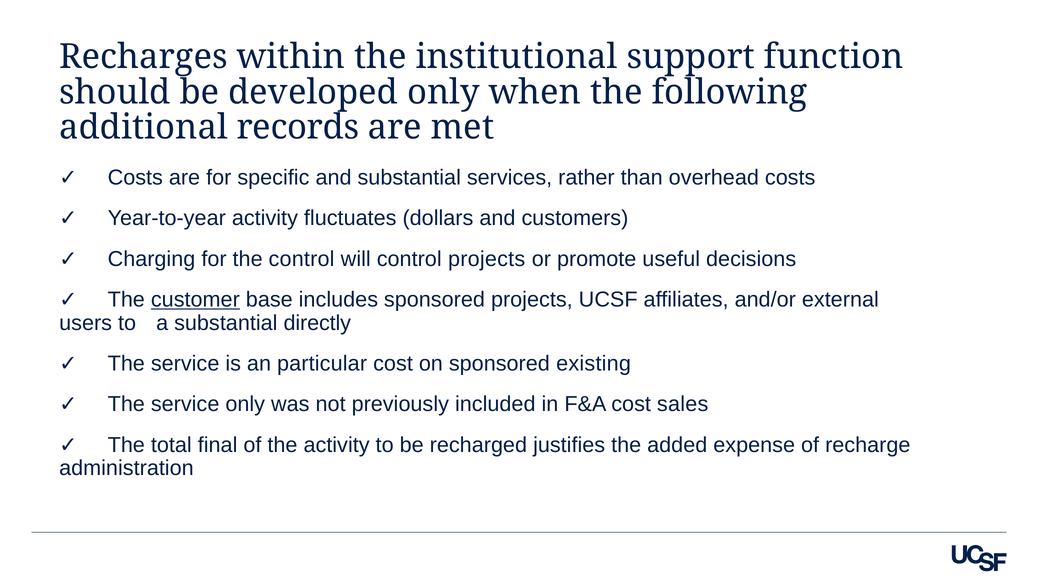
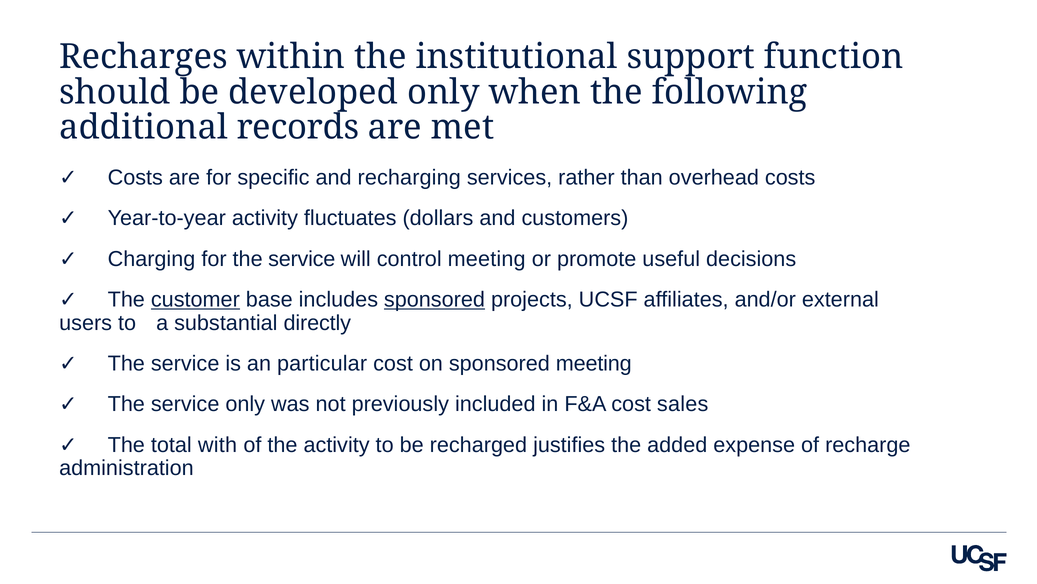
and substantial: substantial -> recharging (409, 177)
for the control: control -> service (302, 259)
control projects: projects -> meeting (487, 259)
sponsored underline: none -> present (434, 299)
sponsored existing: existing -> meeting (594, 363)
final: final -> with (218, 444)
